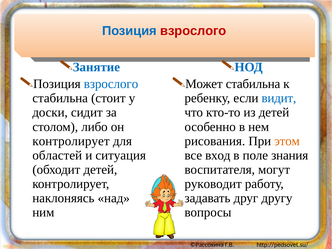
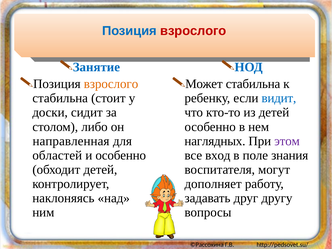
взрослого colour: blue -> orange (111, 84)
контролирует: контролирует -> направленная (71, 141)
рисования: рисования -> наглядных (215, 141)
этом colour: orange -> purple (287, 141)
и ситуация: ситуация -> особенно (121, 155)
руководит: руководит -> дополняет (213, 184)
